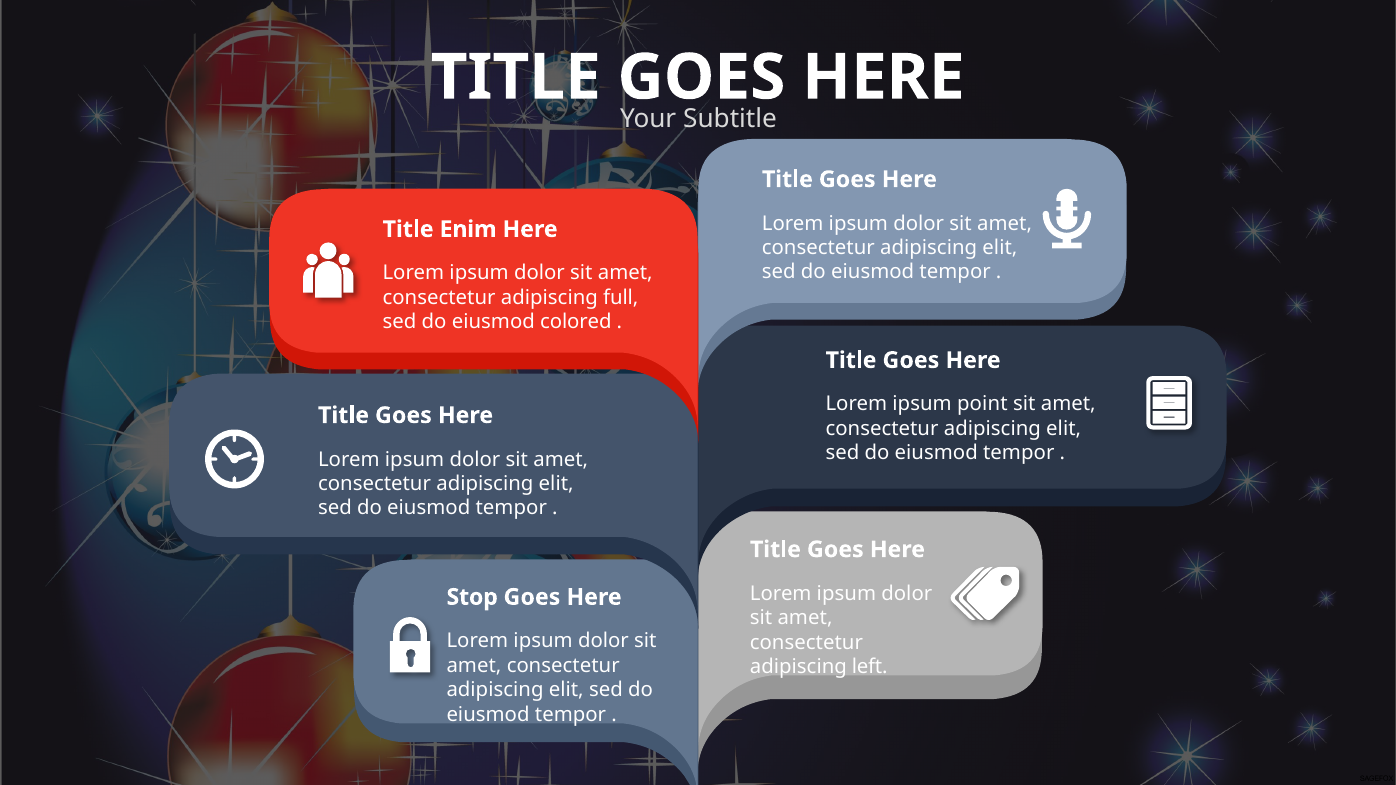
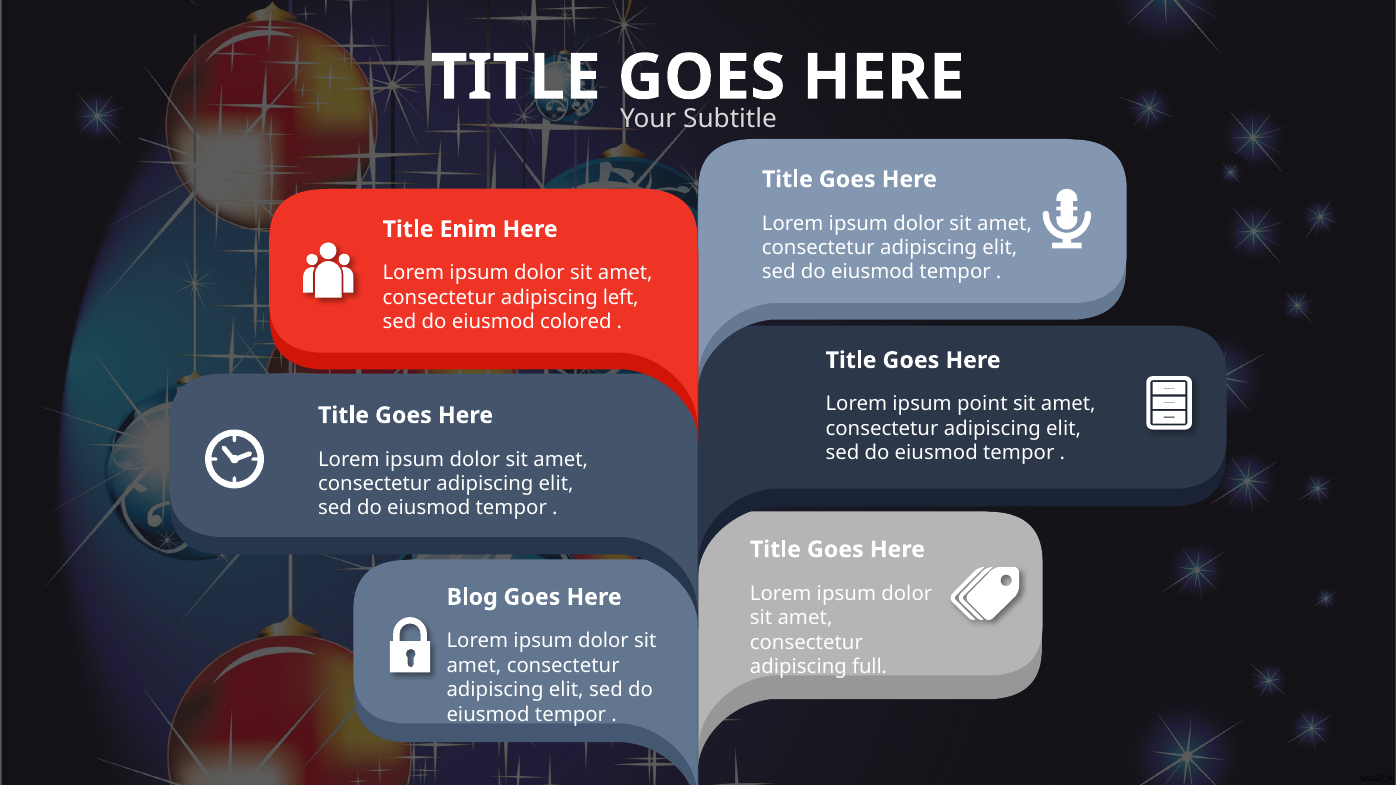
full: full -> left (621, 298)
Stop: Stop -> Blog (472, 597)
left: left -> full (870, 667)
